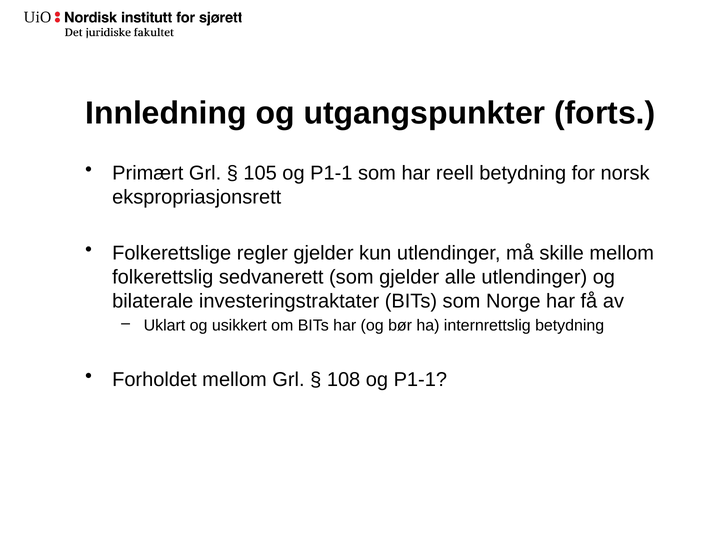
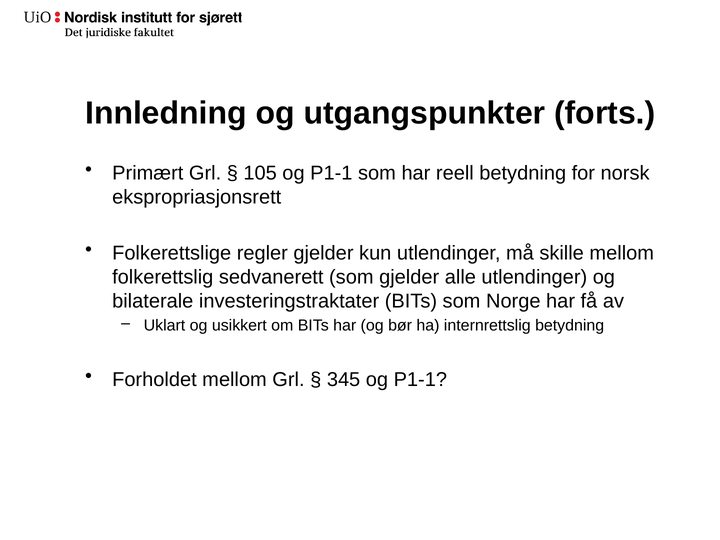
108: 108 -> 345 (344, 379)
